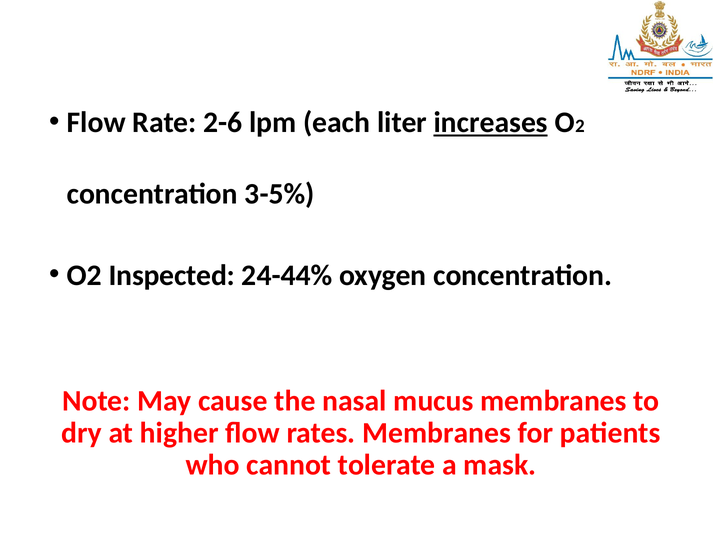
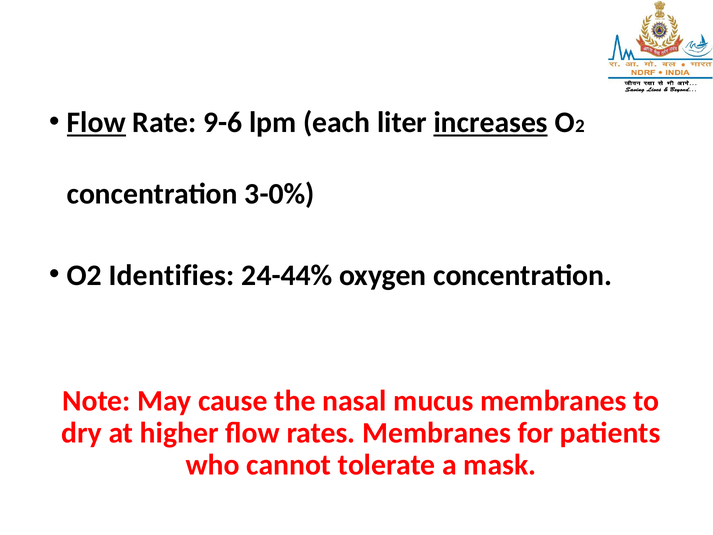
Flow underline: none -> present (96, 123)
2-6: 2-6 -> 9-6 (223, 123)
3-5%: 3-5% -> 3-0% (280, 194)
Inspected: Inspected -> Identifies (172, 275)
